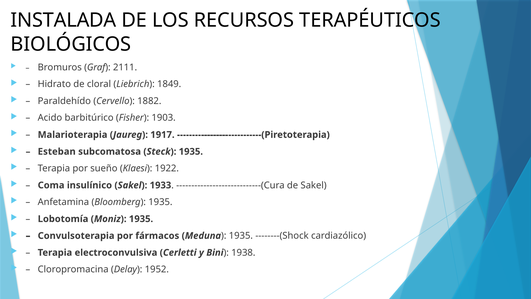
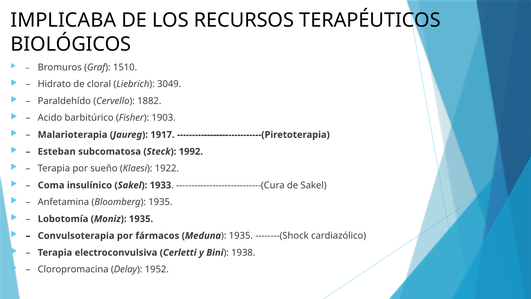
INSTALADA: INSTALADA -> IMPLICABA (63, 20)
2111: 2111 -> 1510 (125, 67)
1849: 1849 -> 3049 (169, 84)
Steck 1935: 1935 -> 1992 (191, 151)
